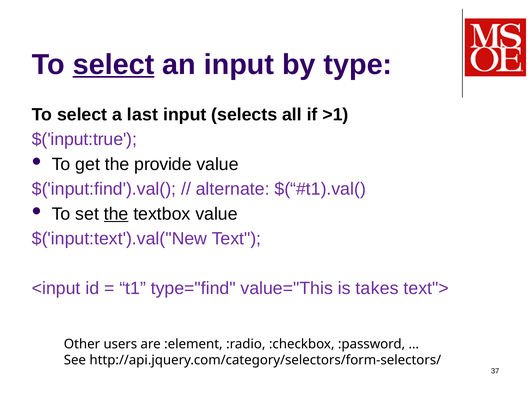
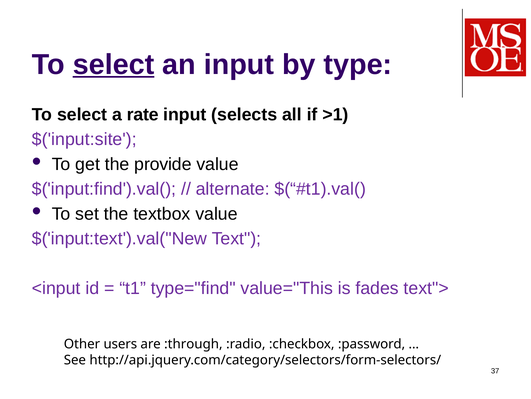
last: last -> rate (143, 114)
$('input:true: $('input:true -> $('input:site (84, 139)
the underline: present -> none (116, 213)
takes: takes -> fades (377, 288)
:element: :element -> :through (193, 343)
